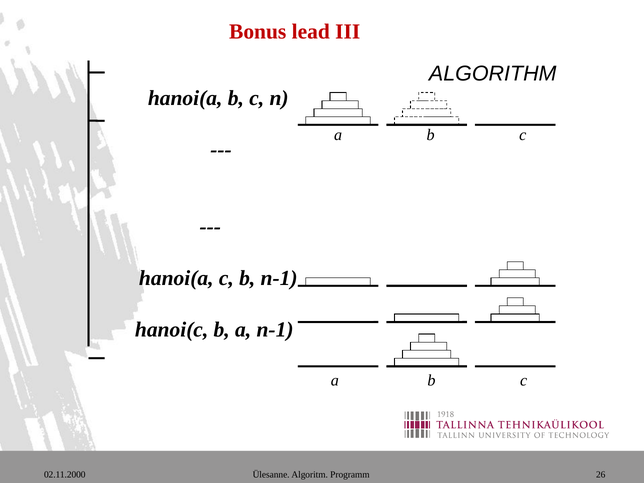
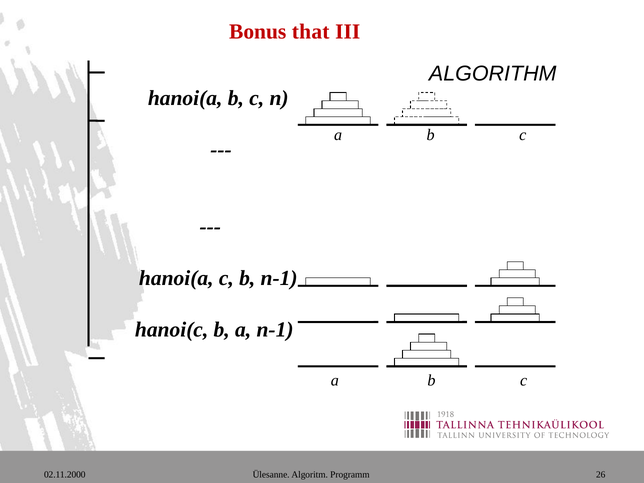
lead: lead -> that (311, 32)
